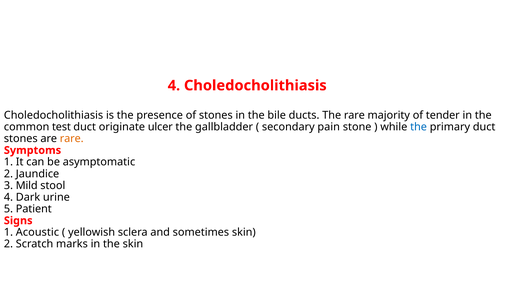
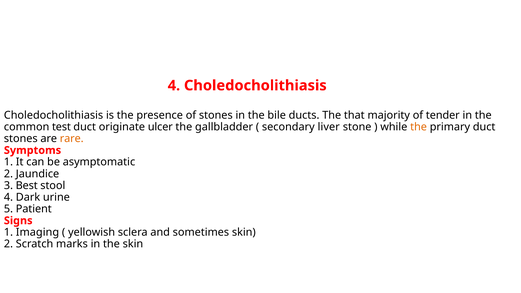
The rare: rare -> that (354, 115)
pain: pain -> liver (329, 127)
the colour: blue -> orange (419, 127)
Mild: Mild -> Best (27, 186)
Acoustic: Acoustic -> Imaging (37, 232)
